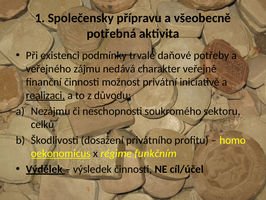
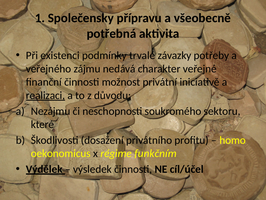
daňové: daňové -> závazky (174, 55)
celků: celků -> které (42, 124)
oekonomicus underline: present -> none (61, 153)
